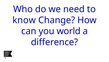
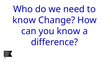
you world: world -> know (68, 31)
